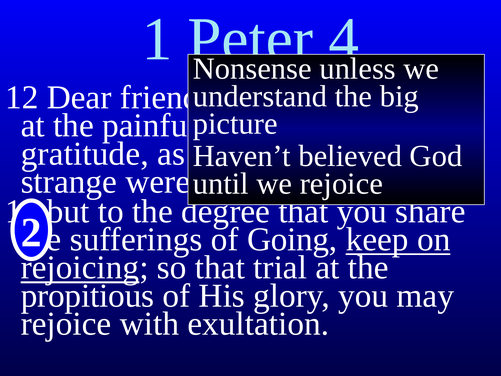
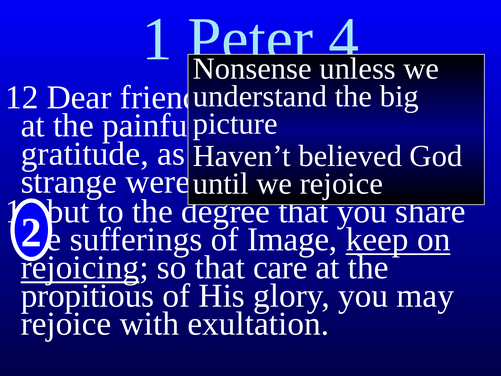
Going: Going -> Image (292, 239)
that trial: trial -> care (280, 267)
